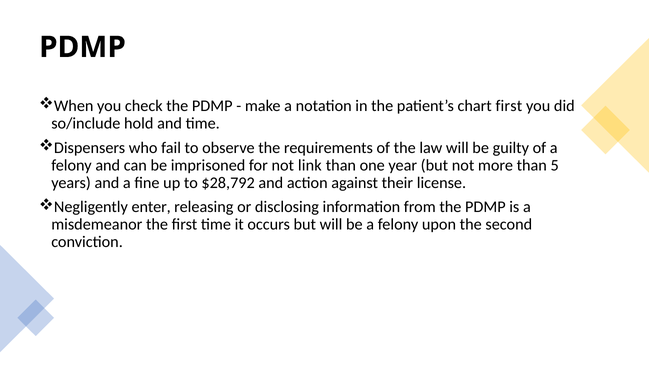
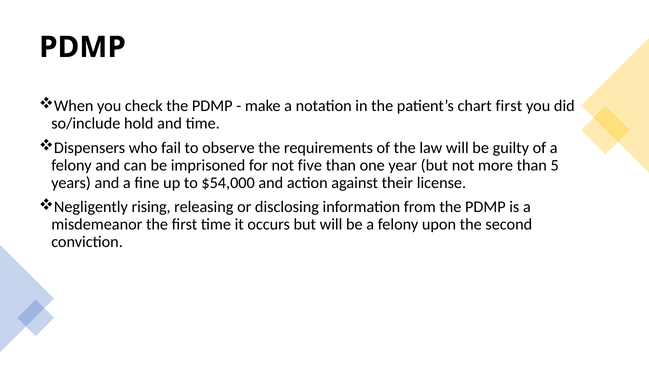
link: link -> five (310, 165)
$28,792: $28,792 -> $54,000 (228, 183)
enter: enter -> rising (151, 207)
